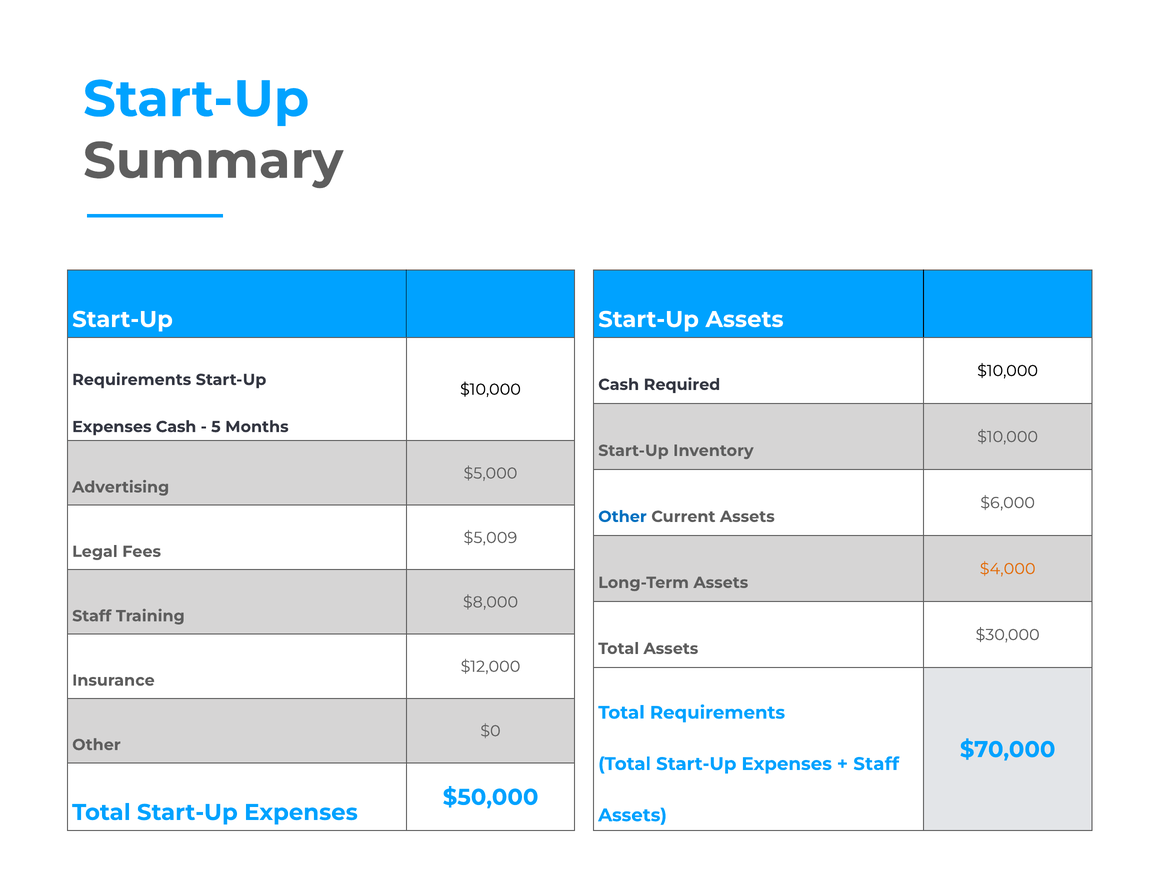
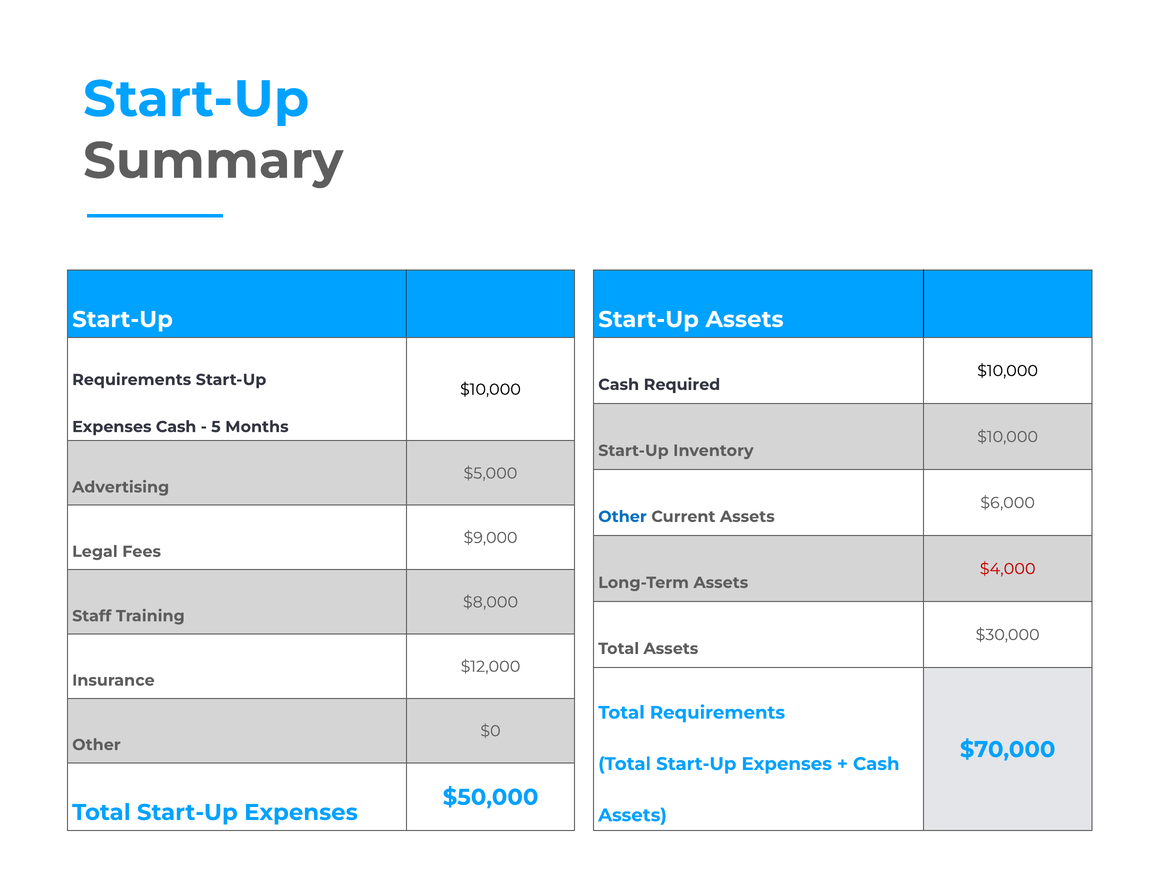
$5,009: $5,009 -> $9,000 (490, 538)
$4,000 colour: orange -> red (1008, 569)
Staff: Staff -> Cash (876, 764)
